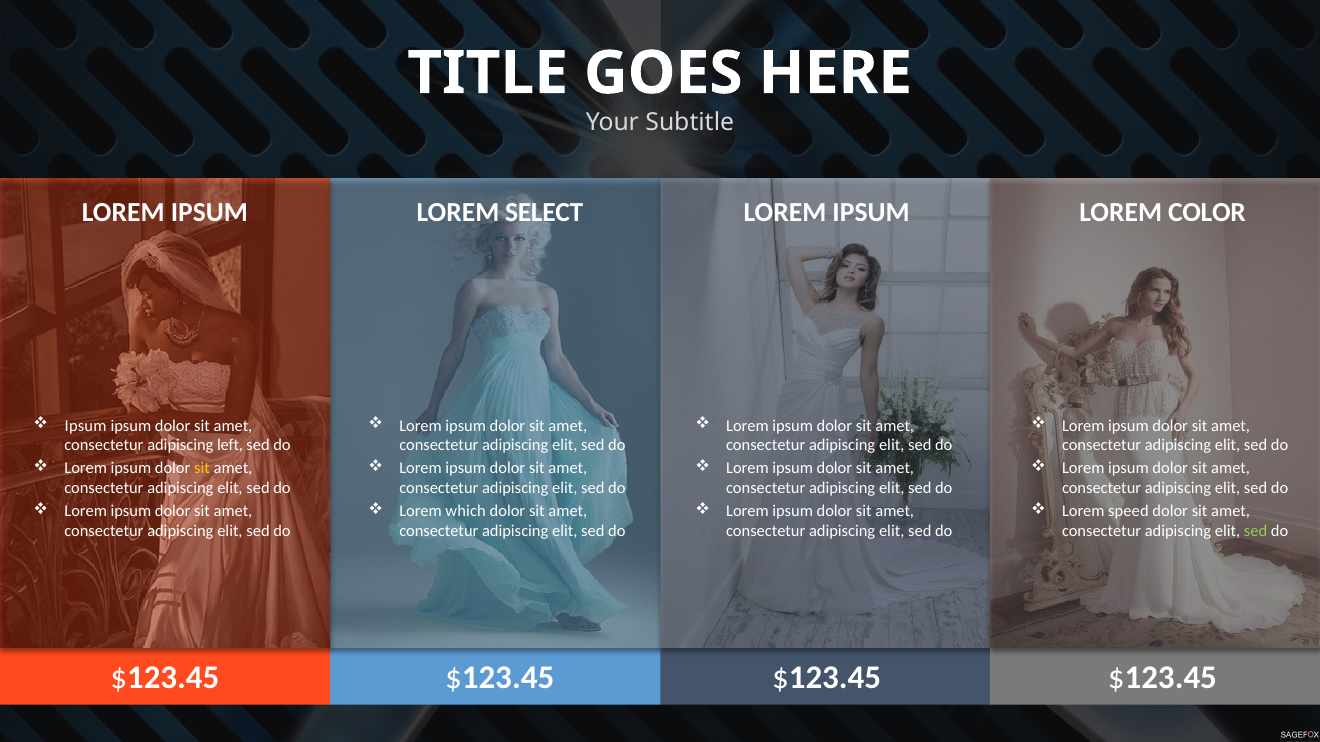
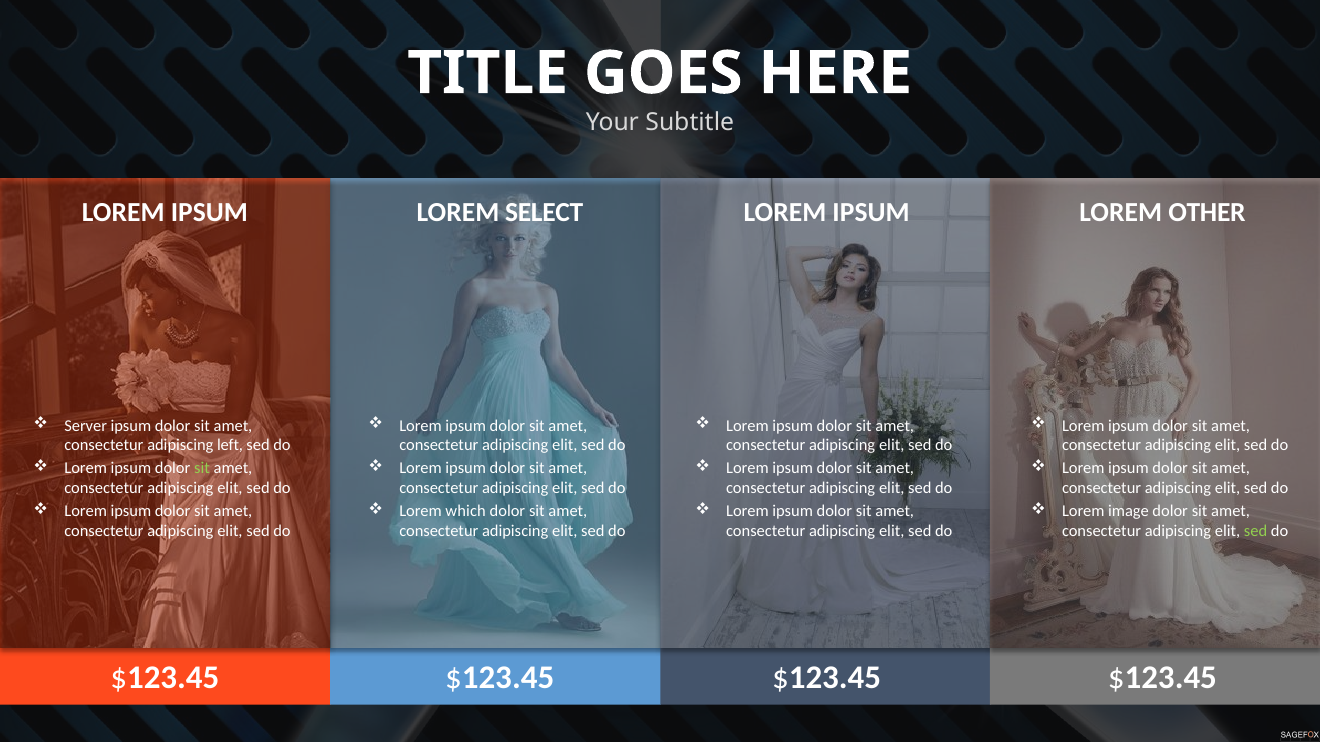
COLOR: COLOR -> OTHER (1207, 212)
Ipsum: Ipsum -> Server (86, 426)
sit colour: yellow -> light green (202, 469)
speed: speed -> image (1128, 512)
